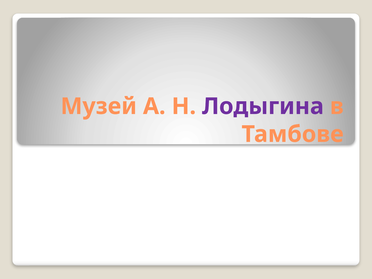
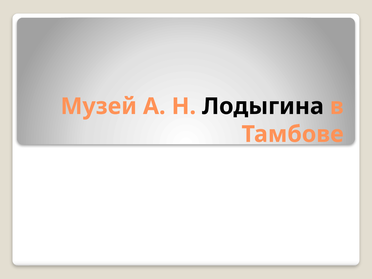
Лодыгина colour: purple -> black (263, 106)
